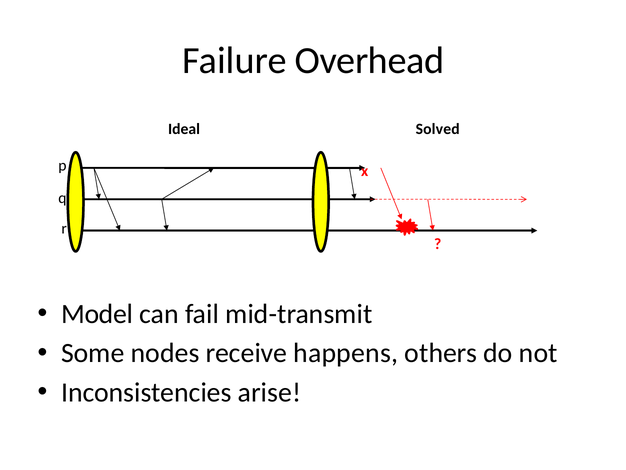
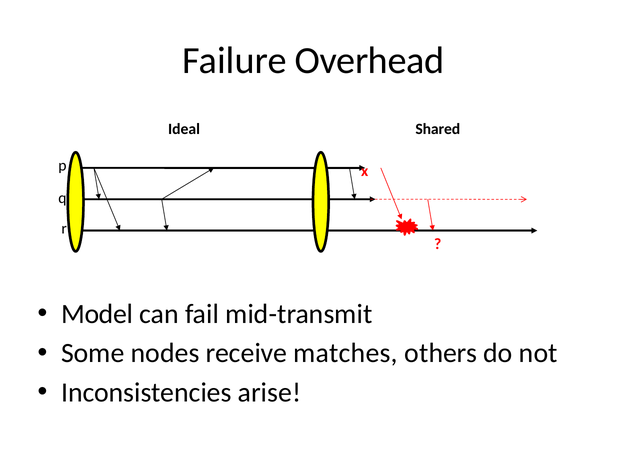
Solved: Solved -> Shared (438, 129)
happens: happens -> matches (346, 353)
